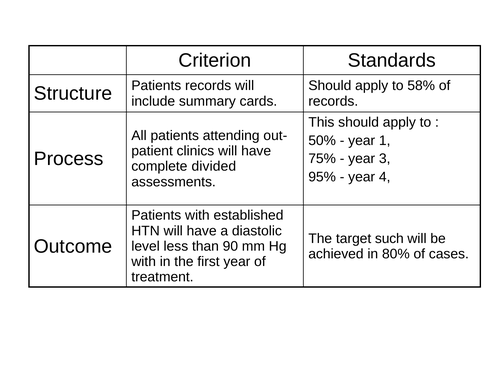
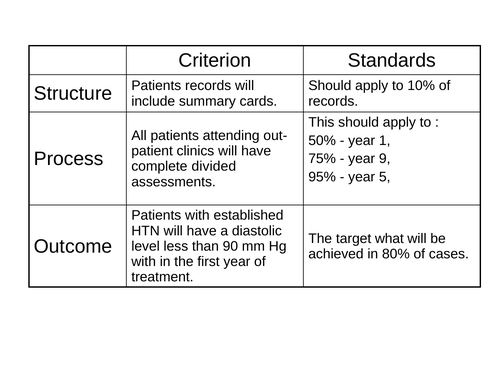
58%: 58% -> 10% (421, 86)
3: 3 -> 9 (385, 159)
4: 4 -> 5 (385, 177)
such: such -> what (389, 238)
